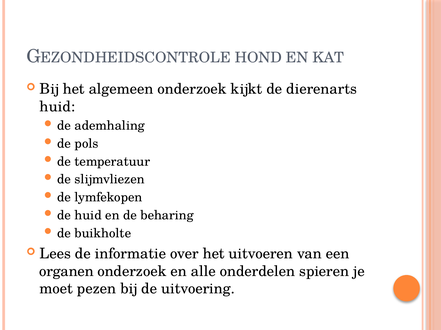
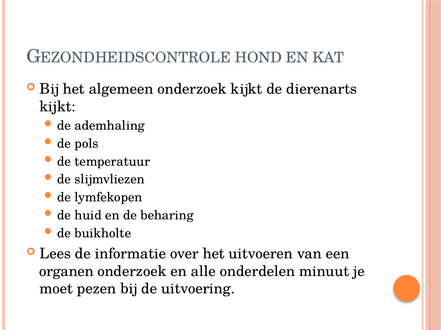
huid: huid -> kijkt (58, 107)
spieren: spieren -> minuut (324, 272)
